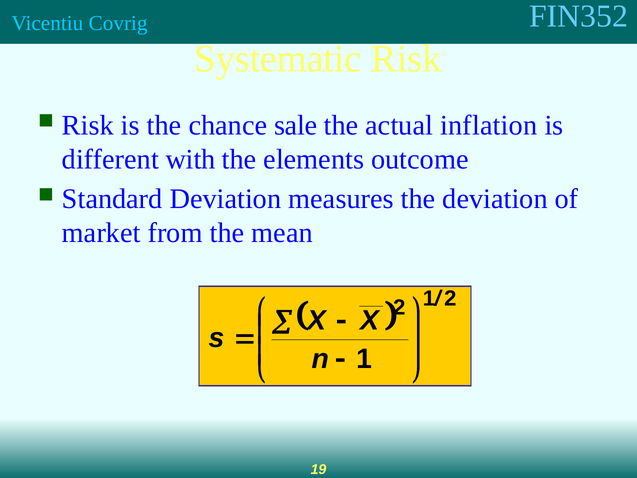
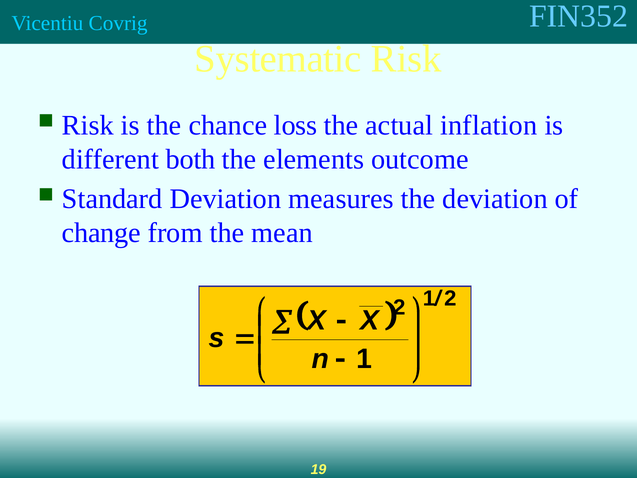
sale: sale -> loss (296, 125)
with: with -> both (191, 159)
market: market -> change (101, 233)
